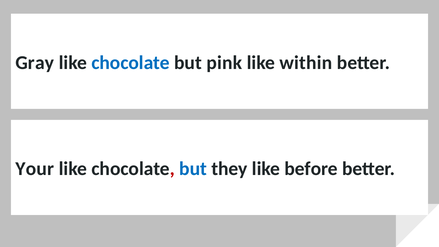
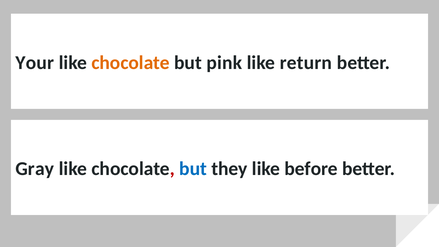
Gray: Gray -> Your (35, 63)
chocolate colour: blue -> orange (131, 63)
within: within -> return (306, 63)
Your: Your -> Gray (35, 169)
